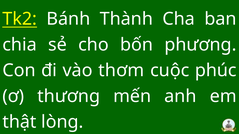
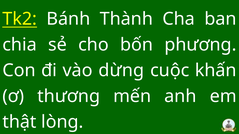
thơm: thơm -> dừng (121, 71)
phúc: phúc -> khấn (216, 71)
